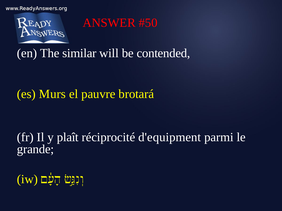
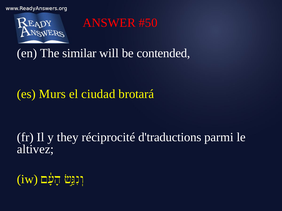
pauvre: pauvre -> ciudad (98, 94)
plaît: plaît -> they (68, 138)
d'equipment: d'equipment -> d'traductions (170, 138)
grande: grande -> altivez (35, 150)
